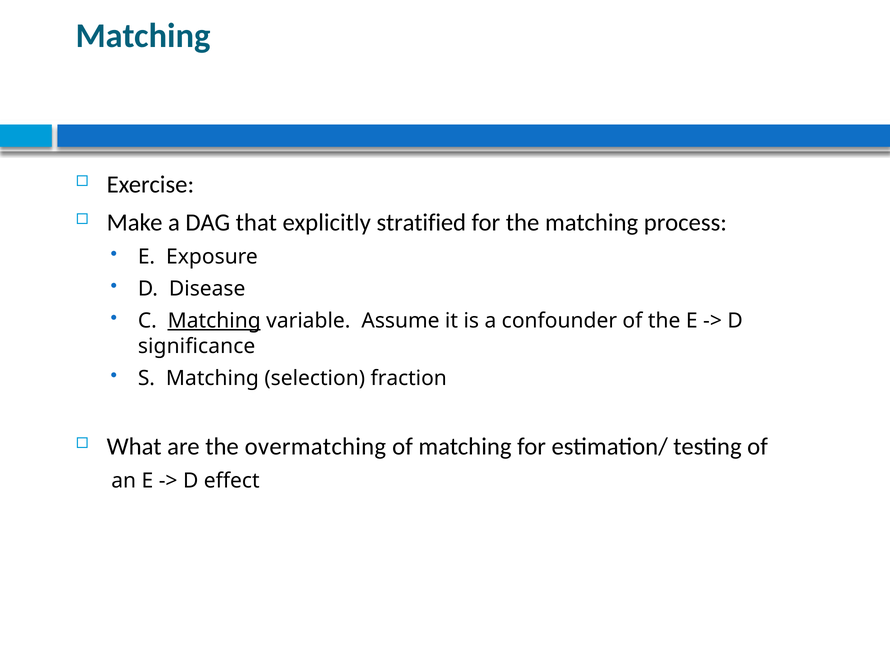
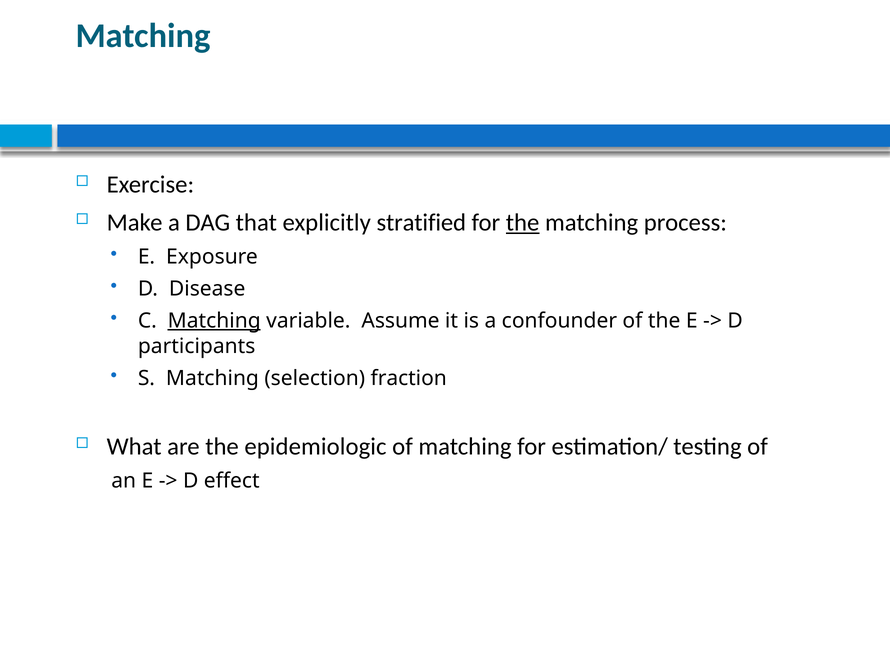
the underline: none -> present (523, 223)
significance: significance -> participants (197, 346)
overmatching: overmatching -> epidemiologic (315, 446)
